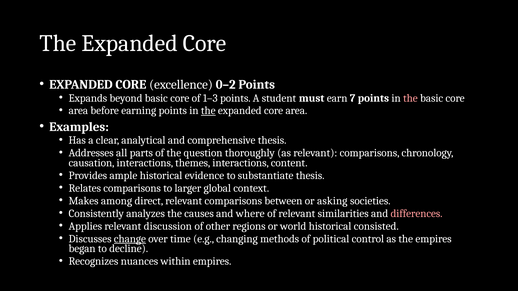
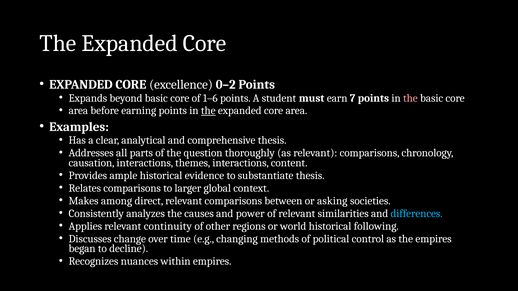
1–3: 1–3 -> 1–6 (210, 98)
where: where -> power (250, 214)
differences colour: pink -> light blue (417, 214)
discussion: discussion -> continuity (168, 226)
consisted: consisted -> following (376, 226)
change underline: present -> none (130, 239)
